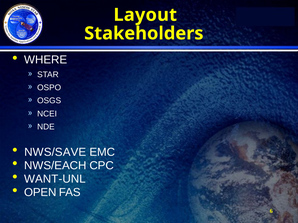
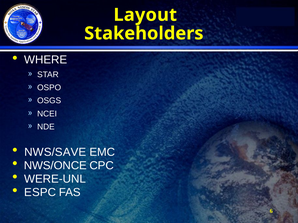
NWS/EACH: NWS/EACH -> NWS/ONCE (55, 166)
WANT-UNL: WANT-UNL -> WERE-UNL (55, 179)
OPEN: OPEN -> ESPC (40, 193)
